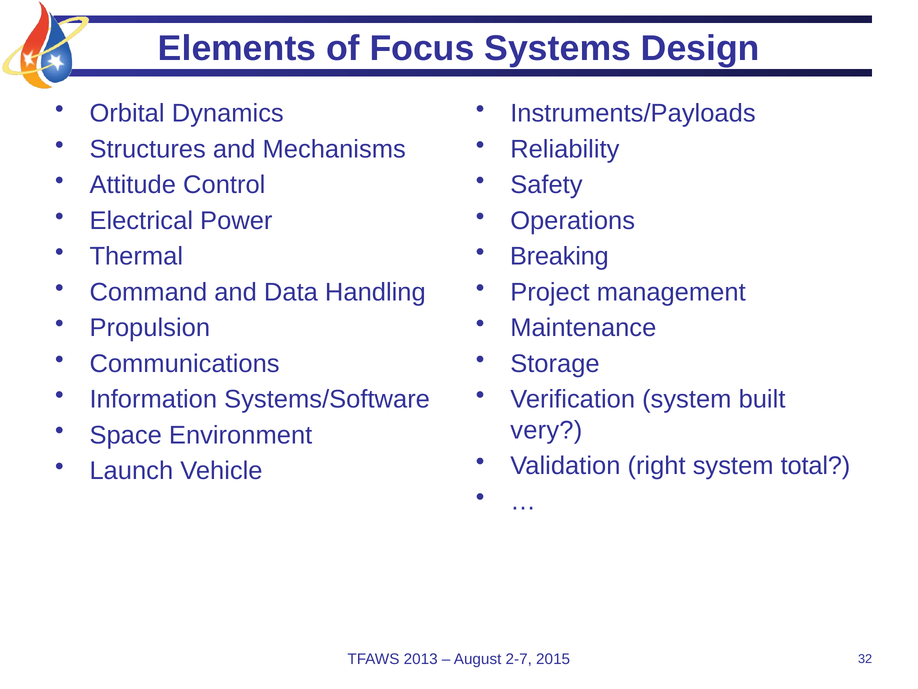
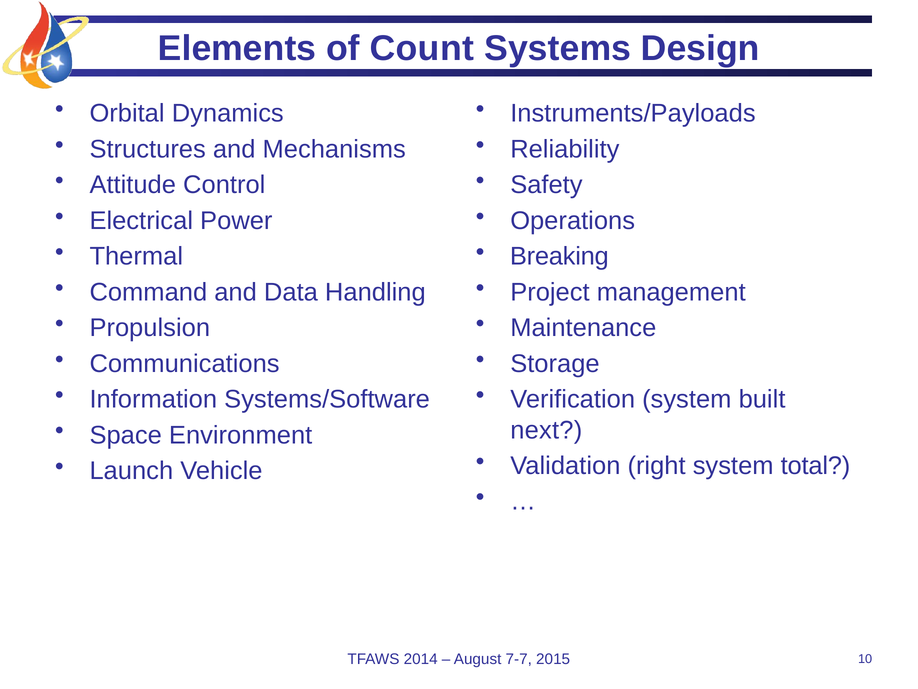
Focus: Focus -> Count (422, 48)
very: very -> next (546, 430)
2013: 2013 -> 2014 (421, 659)
2-7: 2-7 -> 7-7 (519, 659)
32: 32 -> 10 (865, 659)
